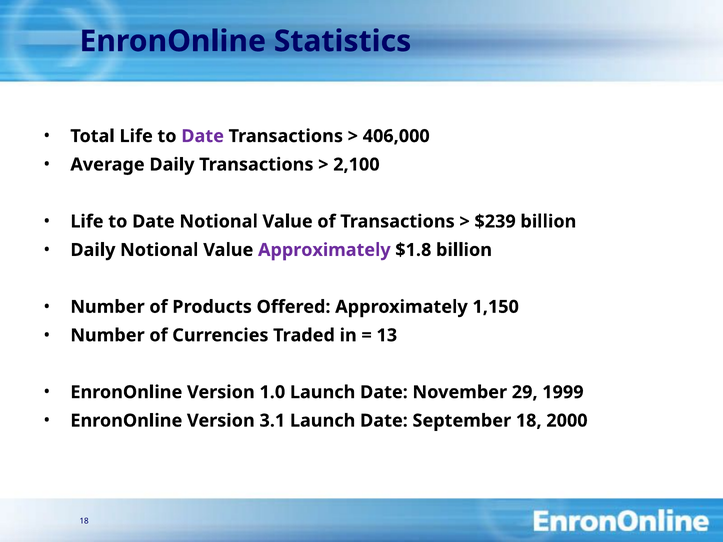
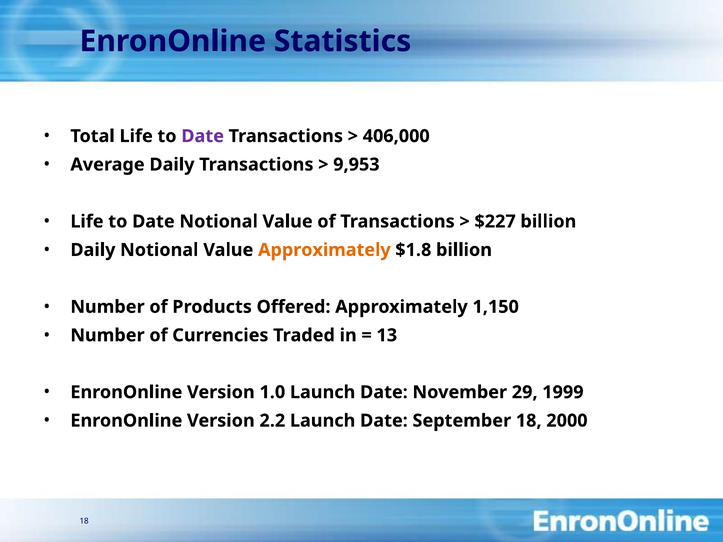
2,100: 2,100 -> 9,953 (356, 165)
$239: $239 -> $227 (495, 222)
Approximately colour: purple -> orange (324, 250)
3.1: 3.1 -> 2.2 (272, 421)
